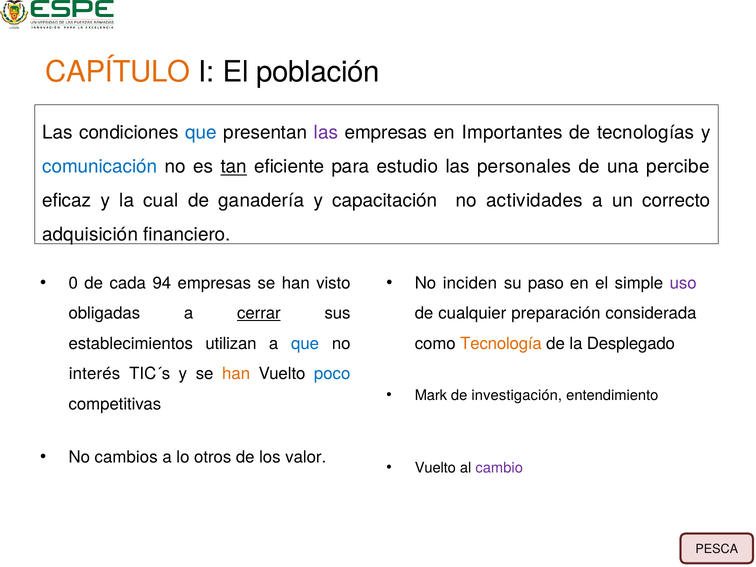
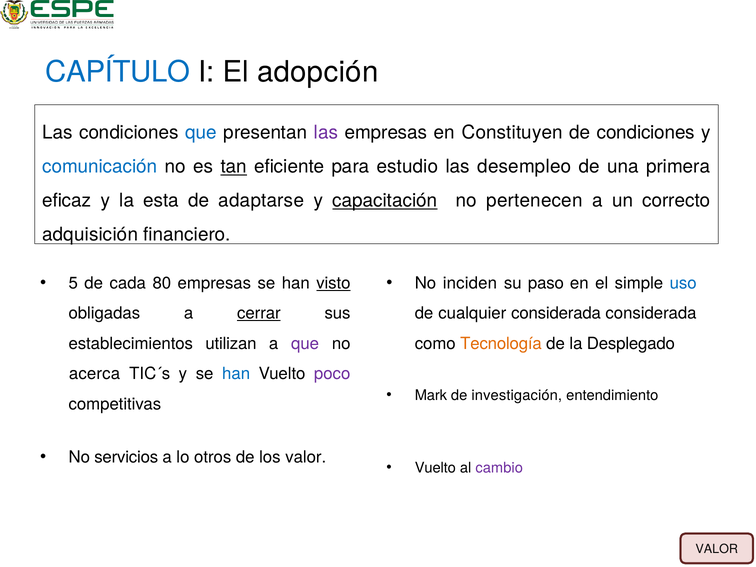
CAPÍTULO colour: orange -> blue (118, 72)
población: población -> adopción (318, 72)
Importantes: Importantes -> Constituyen (512, 133)
de tecnologías: tecnologías -> condiciones (646, 133)
personales: personales -> desempleo (524, 167)
percibe: percibe -> primera (678, 167)
cual: cual -> esta (161, 201)
ganadería: ganadería -> adaptarse (261, 201)
capacitación underline: none -> present (385, 201)
actividades: actividades -> pertenecen (534, 201)
0: 0 -> 5 (73, 283)
94: 94 -> 80 (162, 283)
visto underline: none -> present (333, 283)
uso colour: purple -> blue (683, 283)
cualquier preparación: preparación -> considerada (556, 313)
que colour: blue -> purple (305, 344)
interés: interés -> acerca (94, 374)
han colour: orange -> blue (236, 374)
poco colour: blue -> purple (332, 374)
cambios: cambios -> servicios (126, 457)
PESCA: PESCA -> VALOR (717, 549)
